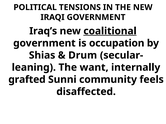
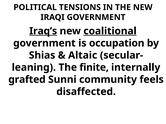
Iraq’s underline: none -> present (43, 31)
Drum: Drum -> Altaic (83, 55)
want: want -> finite (94, 68)
